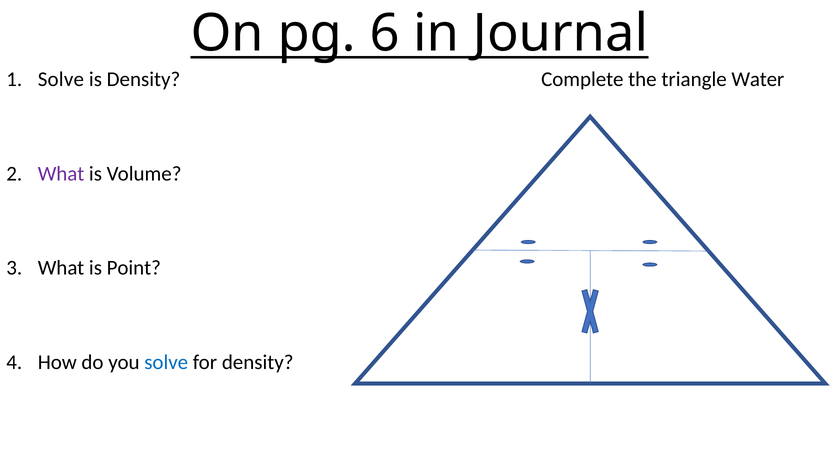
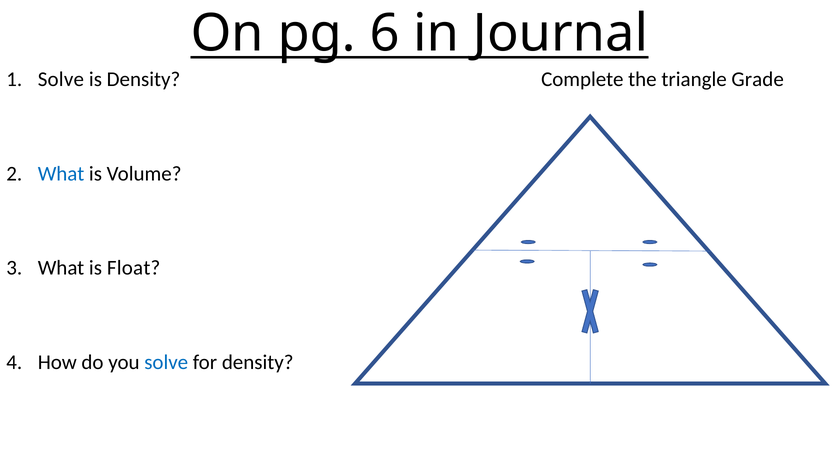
Water: Water -> Grade (758, 80)
What colour: purple -> blue (61, 174)
Point: Point -> Float (134, 268)
